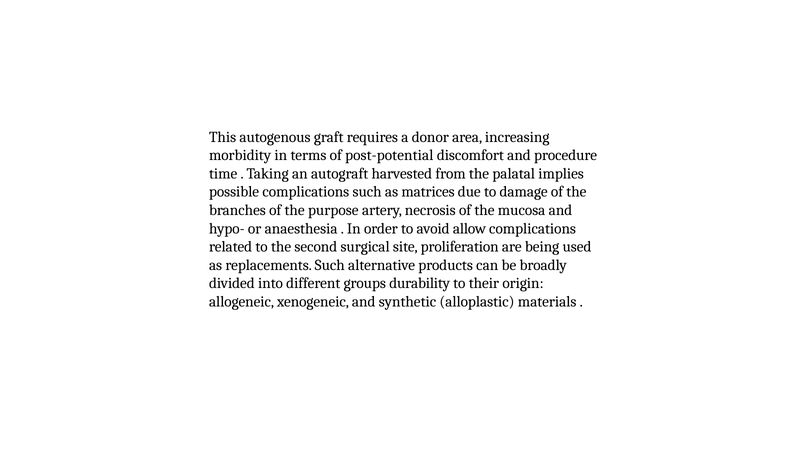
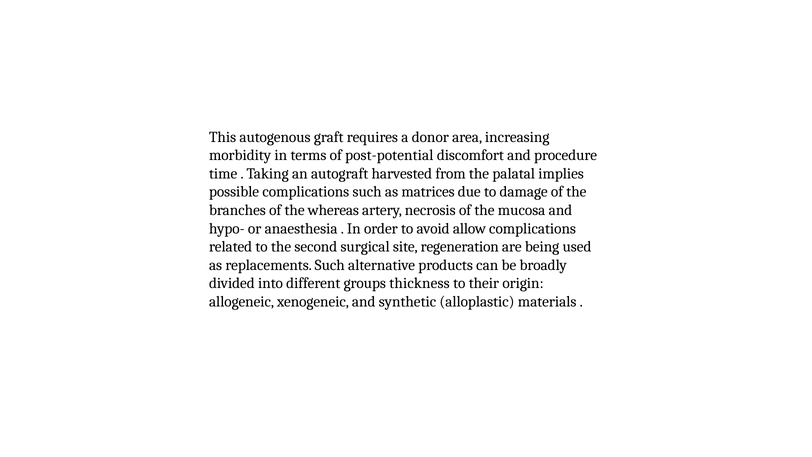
purpose: purpose -> whereas (333, 210)
proliferation: proliferation -> regeneration (460, 247)
durability: durability -> thickness (420, 283)
